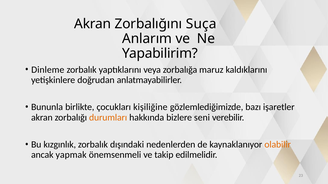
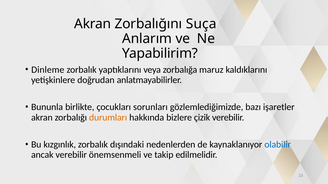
kişiliğine: kişiliğine -> sorunları (150, 107)
seni: seni -> çizik (202, 118)
olabilir colour: orange -> blue (278, 145)
ancak yapmak: yapmak -> verebilir (71, 155)
